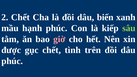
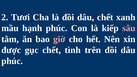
2 Chết: Chết -> Tươi (20, 17)
dâu biến: biến -> chết (105, 17)
sâu colour: light green -> pink (129, 28)
